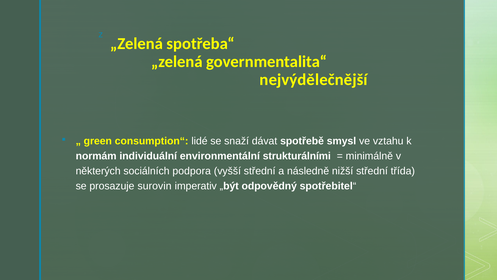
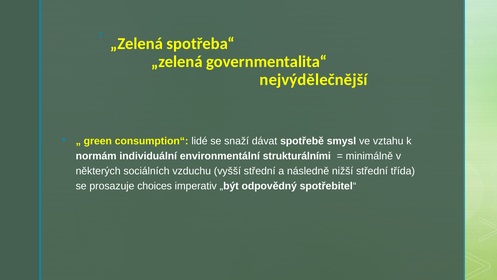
podpora: podpora -> vzduchu (192, 171)
surovin: surovin -> choices (155, 186)
